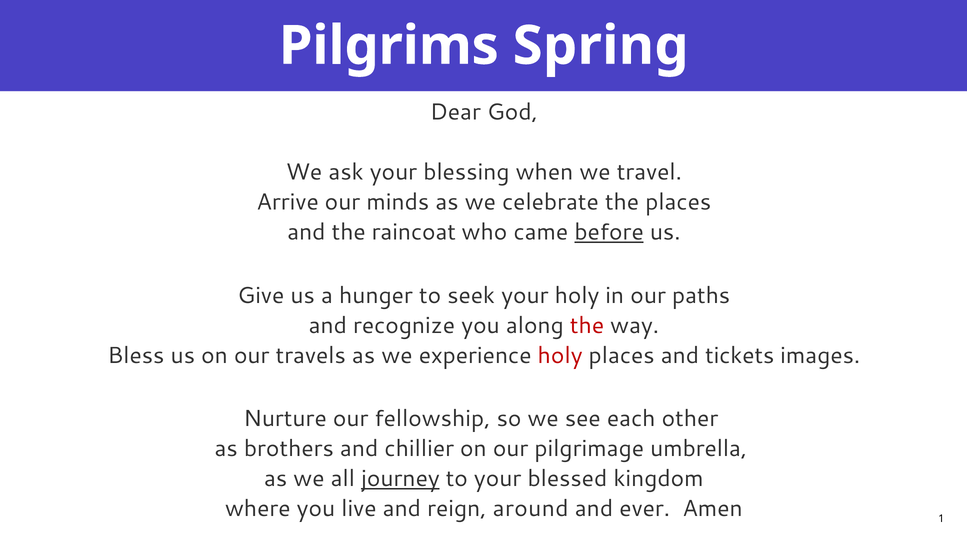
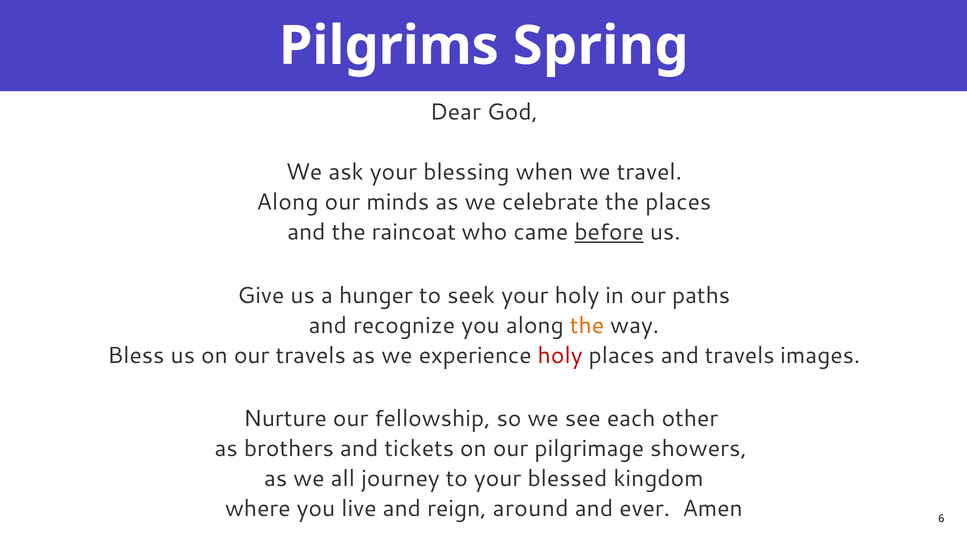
Arrive: Arrive -> Along (287, 202)
the colour: red -> orange (587, 325)
and tickets: tickets -> travels (740, 355)
chillier: chillier -> tickets (419, 449)
umbrella: umbrella -> showers (699, 449)
journey underline: present -> none (400, 479)
1: 1 -> 6 (941, 519)
